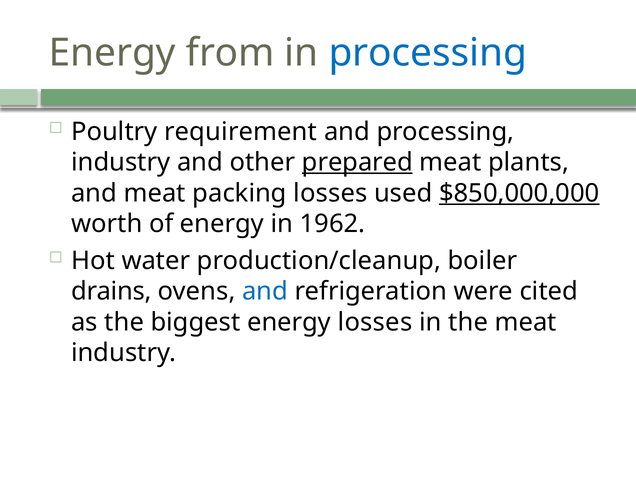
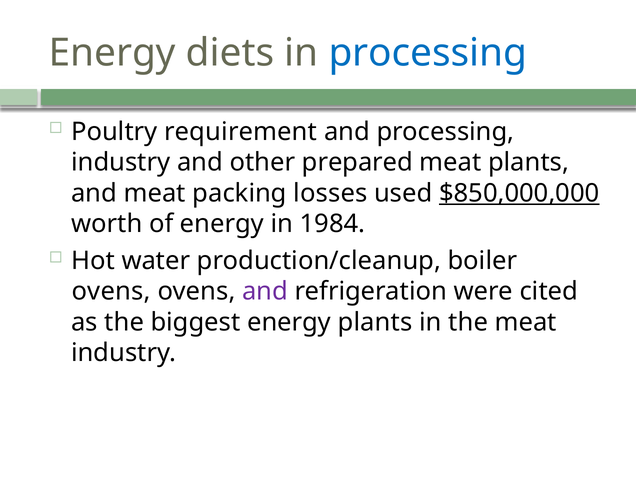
from: from -> diets (230, 53)
prepared underline: present -> none (357, 162)
1962: 1962 -> 1984 (332, 224)
drains: drains -> ovens (111, 292)
and colour: blue -> purple (265, 292)
energy losses: losses -> plants (375, 322)
